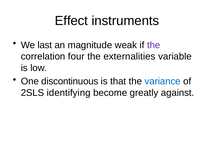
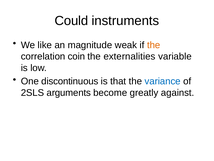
Effect: Effect -> Could (71, 21)
last: last -> like (45, 45)
the colour: purple -> orange (154, 45)
four: four -> coin (76, 56)
identifying: identifying -> arguments (69, 92)
